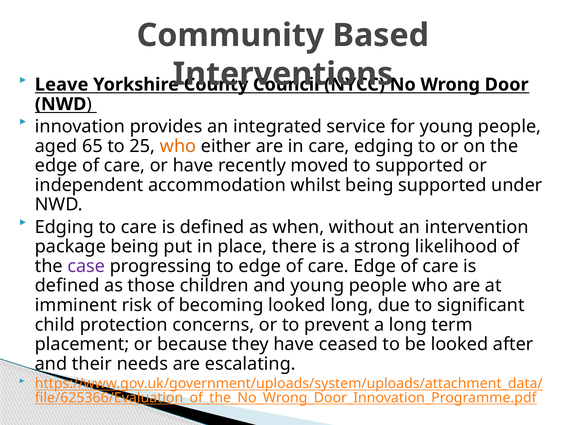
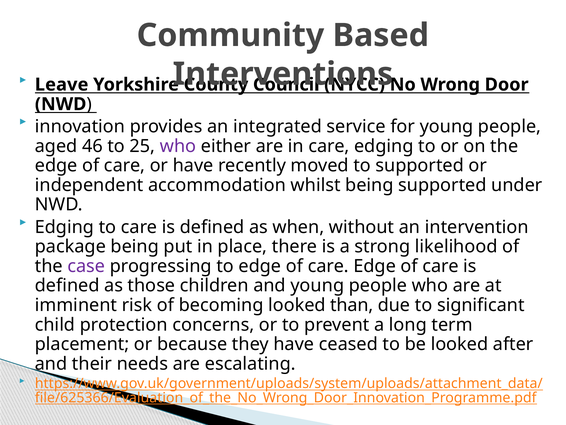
65: 65 -> 46 (92, 146)
who colour: orange -> purple (178, 146)
looked long: long -> than (352, 305)
